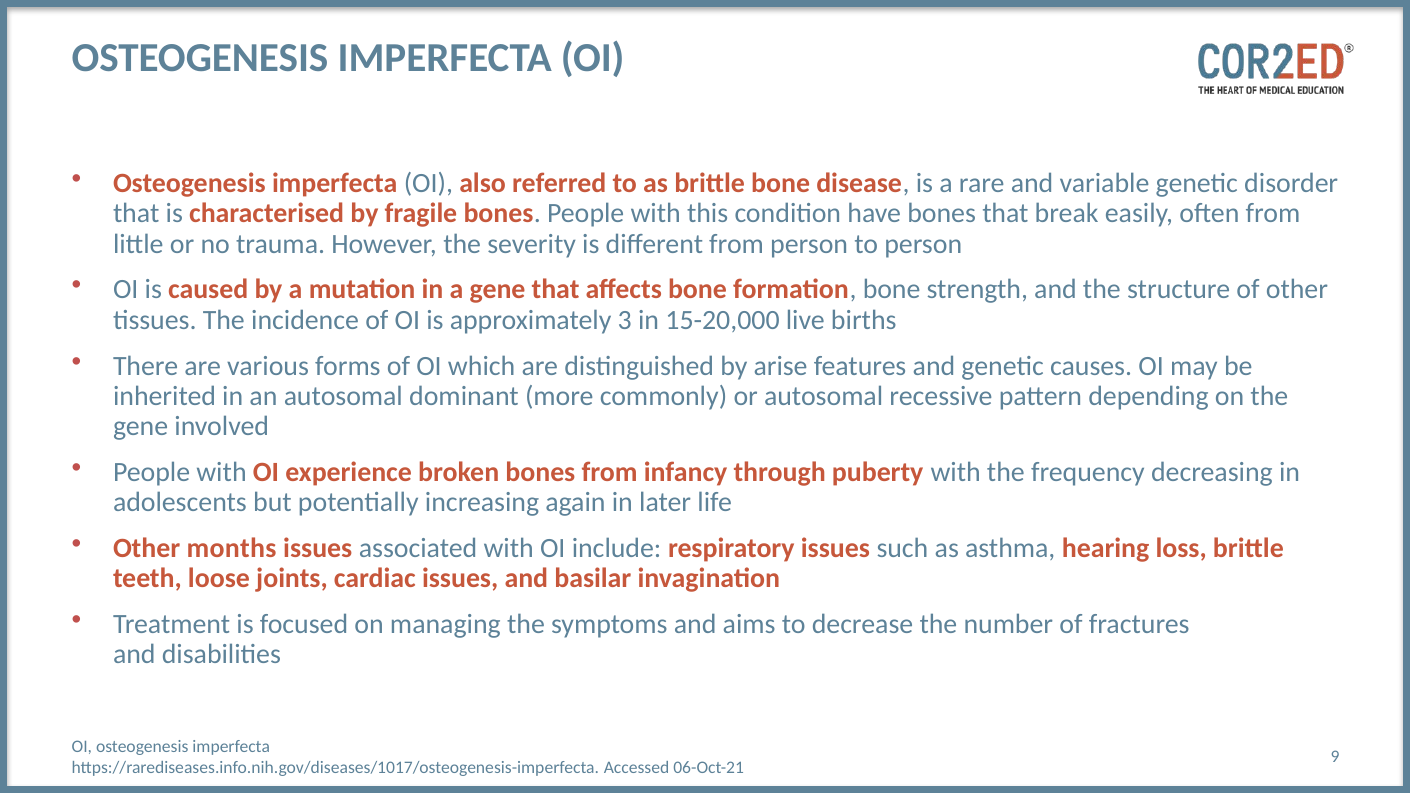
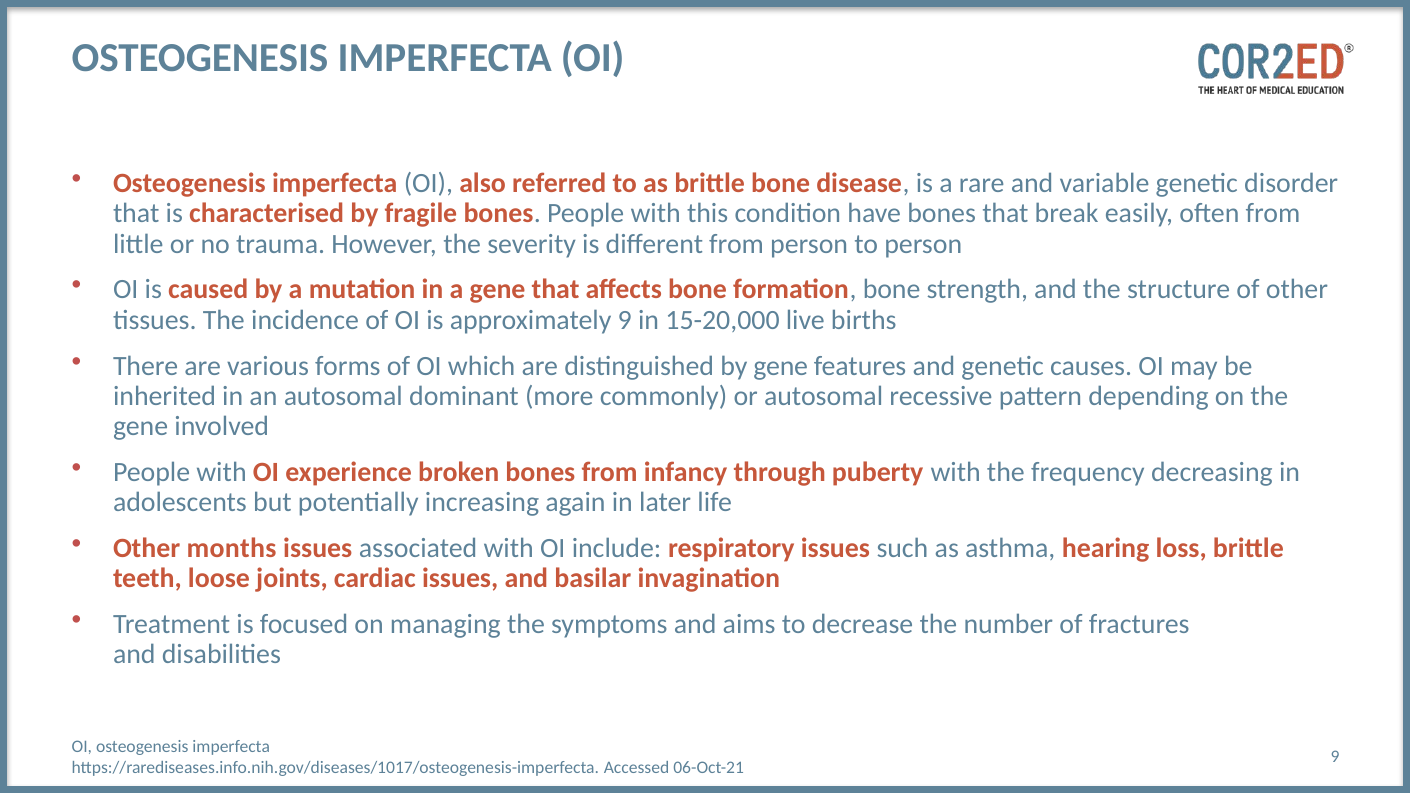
approximately 3: 3 -> 9 (625, 320)
by arise: arise -> gene (781, 366)
